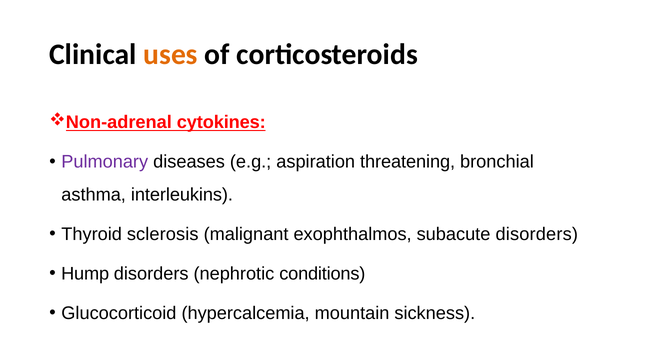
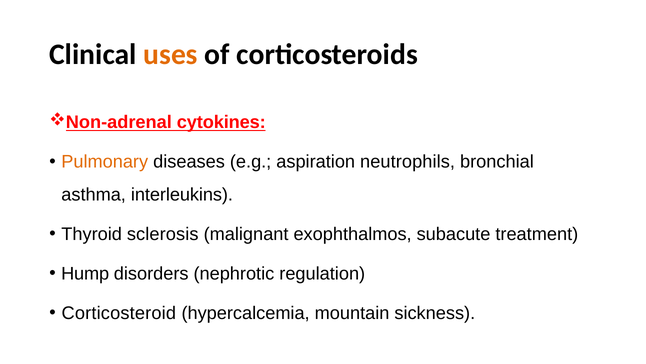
Pulmonary colour: purple -> orange (105, 162)
threatening: threatening -> neutrophils (408, 162)
subacute disorders: disorders -> treatment (537, 234)
conditions: conditions -> regulation (322, 273)
Glucocorticoid: Glucocorticoid -> Corticosteroid (119, 313)
